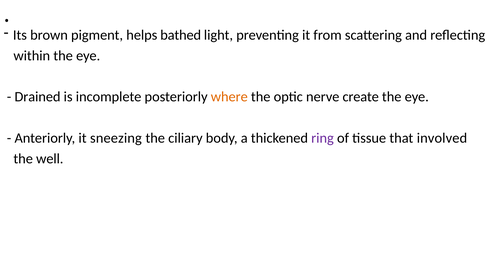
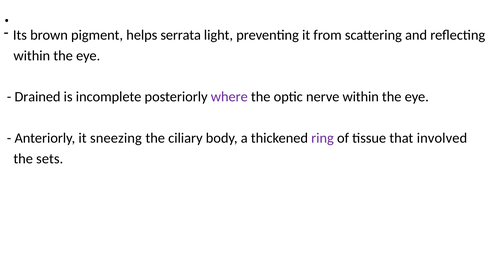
bathed: bathed -> serrata (181, 35)
where colour: orange -> purple (229, 97)
nerve create: create -> within (361, 97)
well: well -> sets (50, 159)
